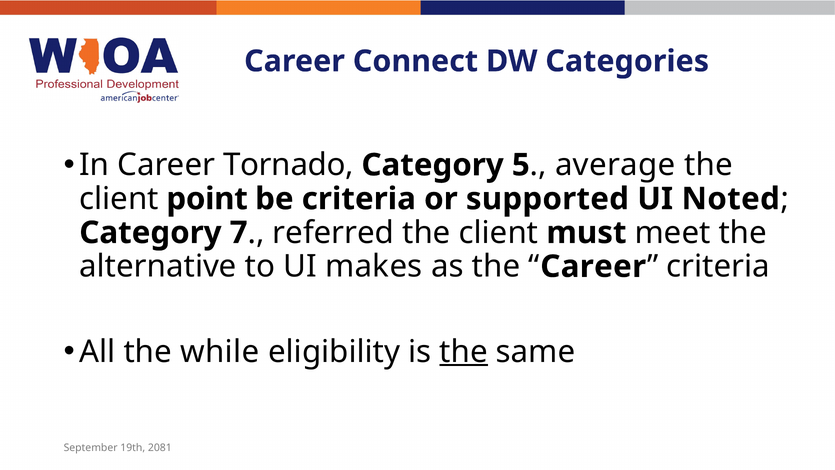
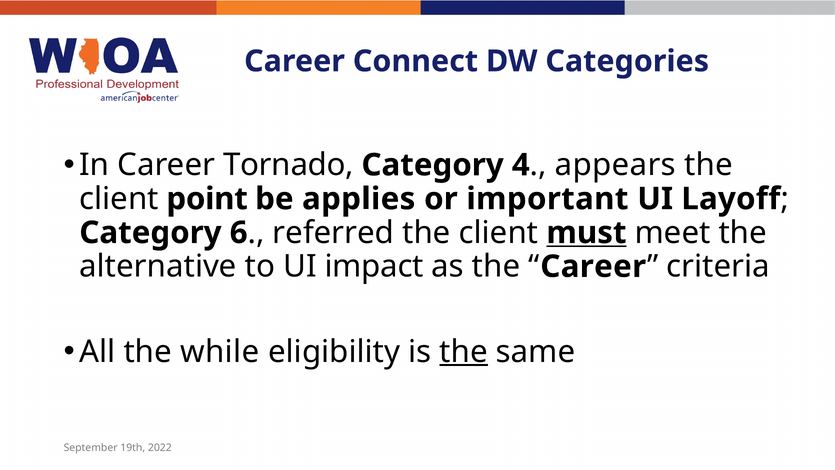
5: 5 -> 4 (521, 165)
average: average -> appears (615, 165)
be criteria: criteria -> applies (359, 199)
supported: supported -> important (547, 199)
Noted: Noted -> Layoff (731, 199)
7: 7 -> 6 (239, 233)
must underline: none -> present (586, 233)
makes: makes -> impact (374, 266)
2081: 2081 -> 2022 (160, 448)
